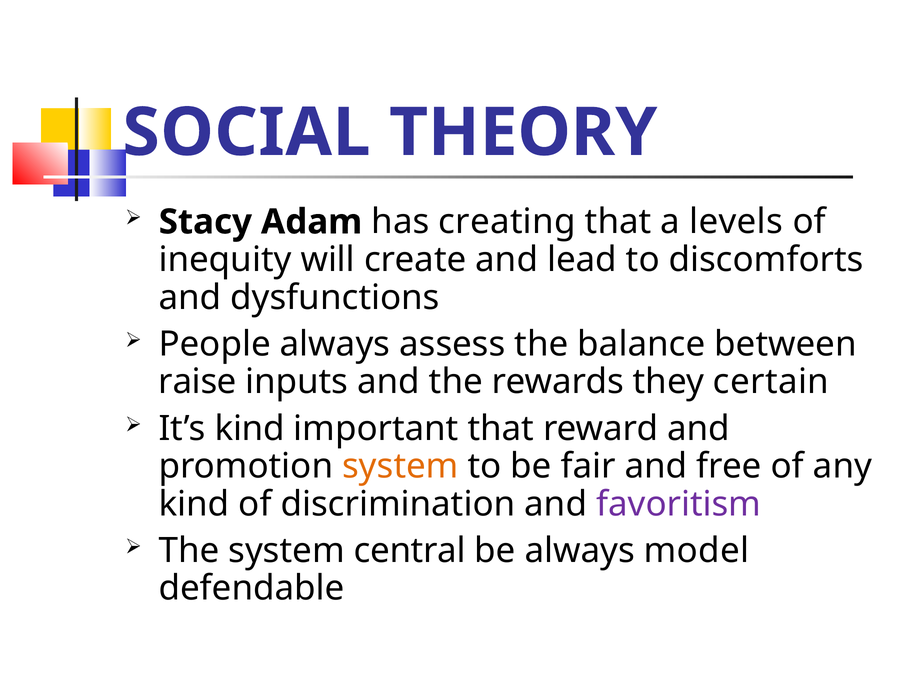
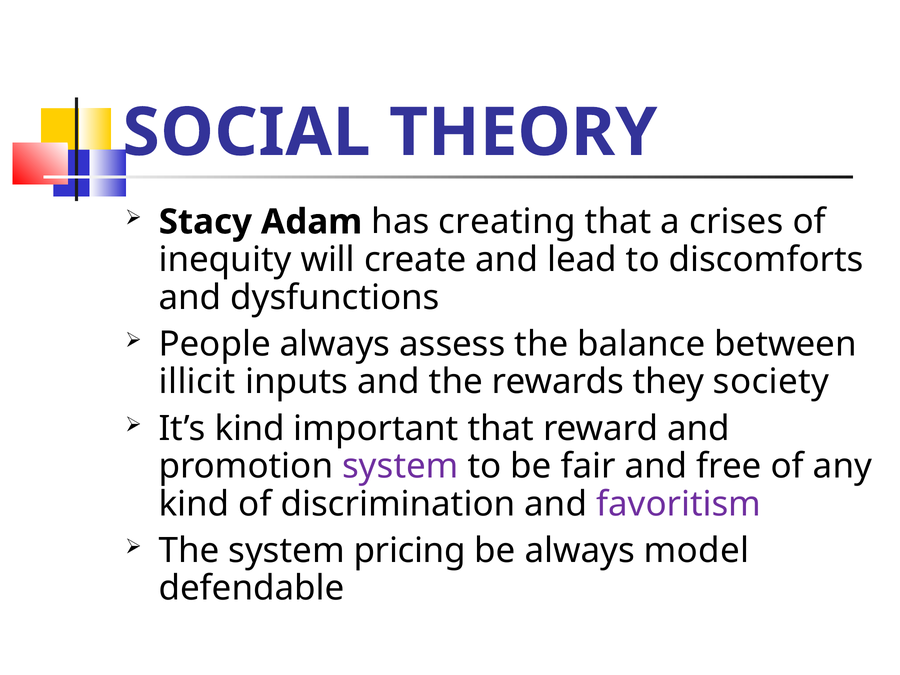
levels: levels -> crises (736, 222)
raise: raise -> illicit (197, 382)
certain: certain -> society (771, 382)
system colour: orange -> purple (400, 466)
central: central -> pricing (410, 551)
